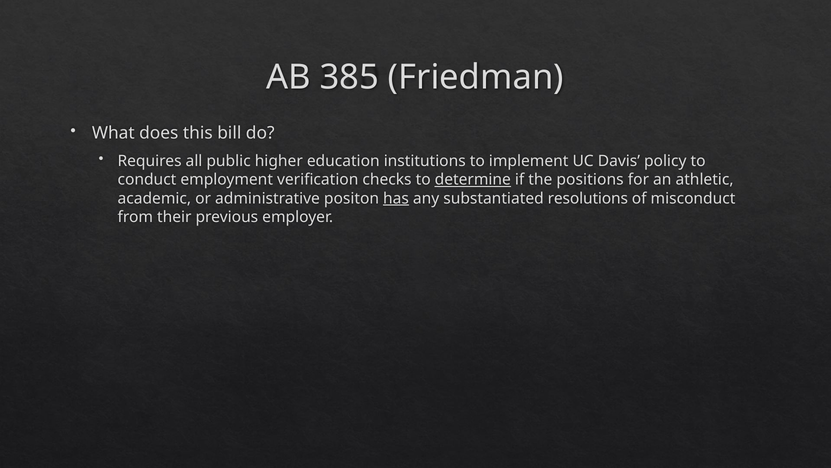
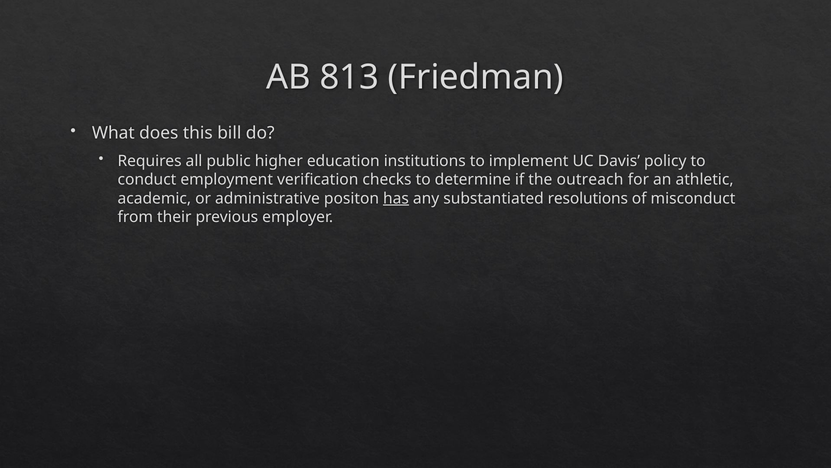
385: 385 -> 813 (349, 77)
determine underline: present -> none (473, 179)
positions: positions -> outreach (590, 179)
